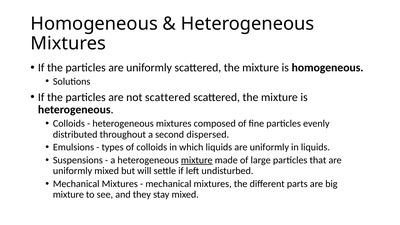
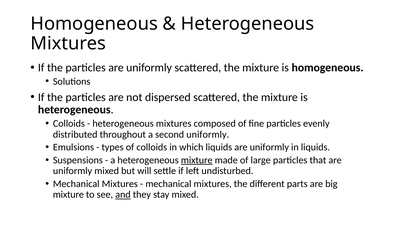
not scattered: scattered -> dispersed (168, 97)
second dispersed: dispersed -> uniformly (208, 134)
and underline: none -> present (123, 195)
